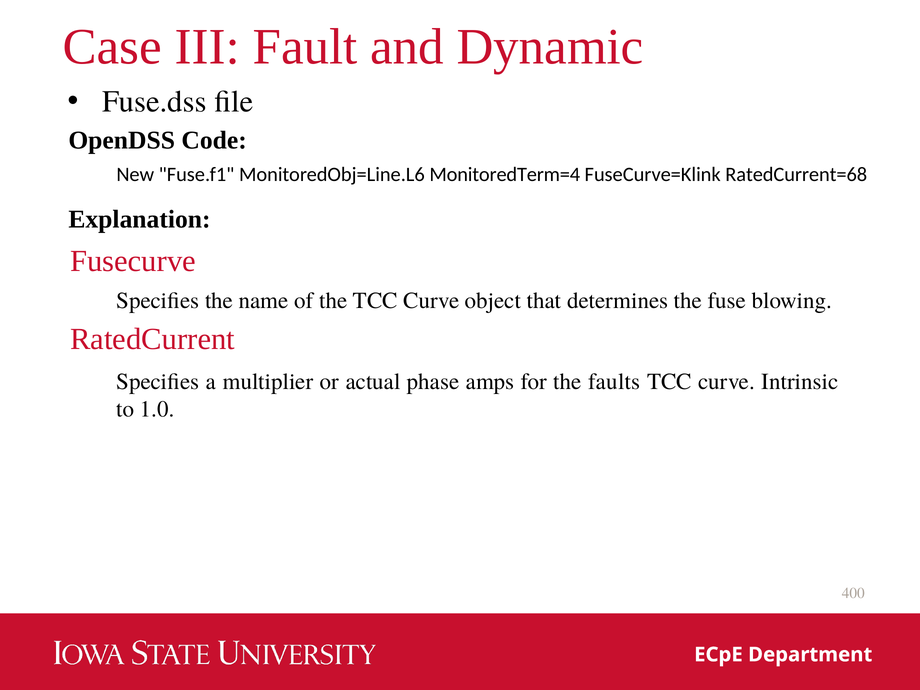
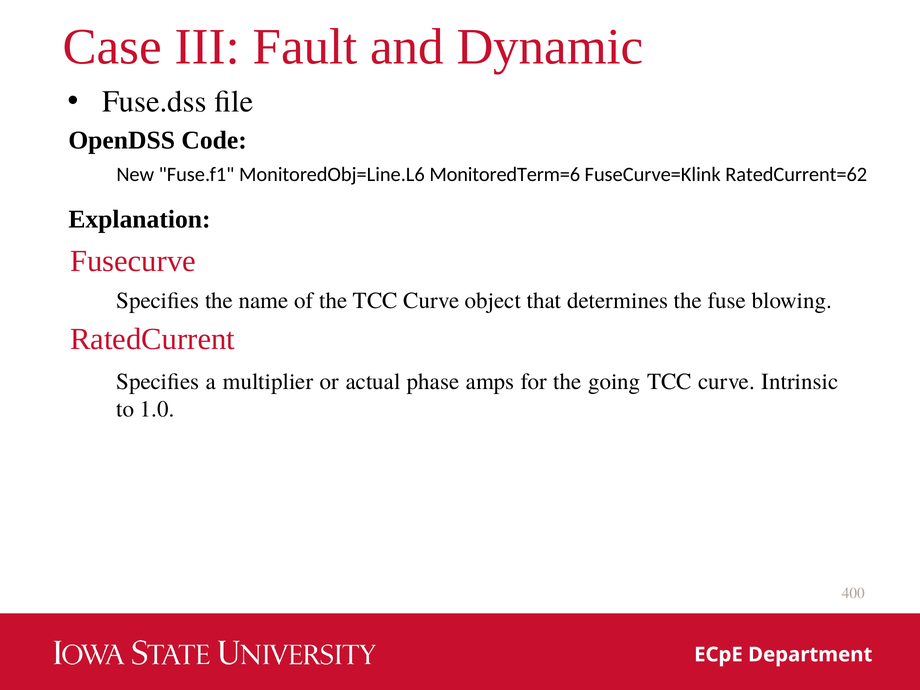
MonitoredTerm=4: MonitoredTerm=4 -> MonitoredTerm=6 (505, 174)
RatedCurrent=68: RatedCurrent=68 -> RatedCurrent=62 (796, 174)
faults: faults -> going (614, 382)
